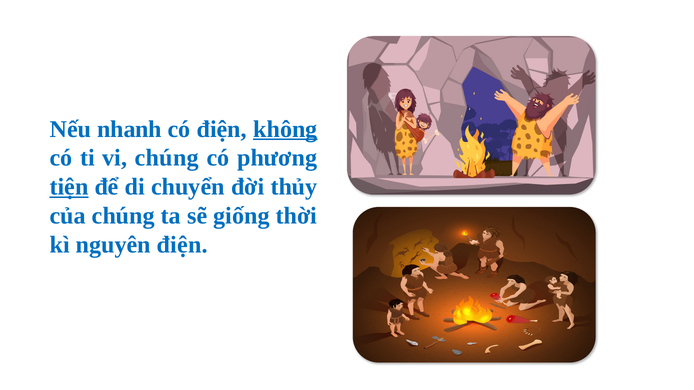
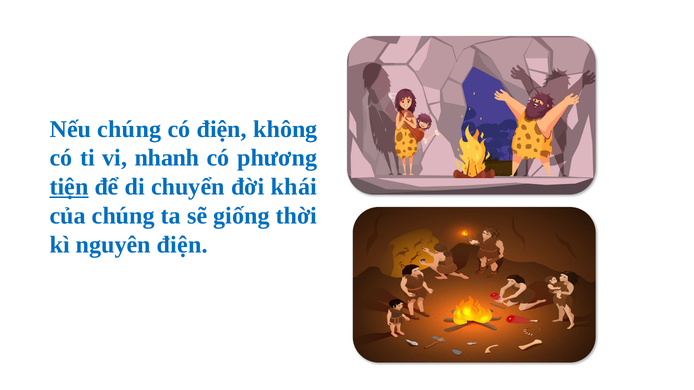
Nếu nhanh: nhanh -> chúng (129, 129)
không underline: present -> none (285, 129)
vi chúng: chúng -> nhanh (167, 158)
thủy: thủy -> khái (294, 187)
